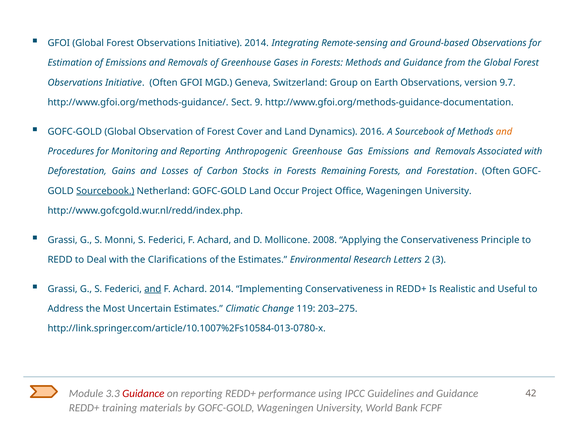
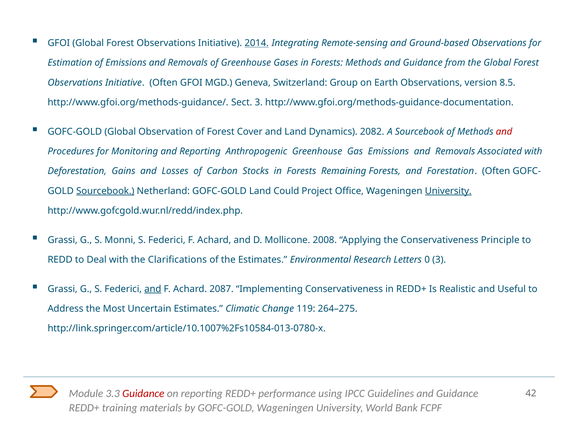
2014 underline: none -> present (257, 43)
9.7: 9.7 -> 8.5 (508, 83)
Sect 9: 9 -> 3 (259, 102)
2016: 2016 -> 2082 (372, 132)
and colour: orange -> red (504, 132)
Occur: Occur -> Could (286, 191)
University underline: none -> present (448, 191)
2: 2 -> 0 (427, 260)
Achard 2014: 2014 -> 2087 (222, 289)
203–275: 203–275 -> 264–275 (338, 309)
